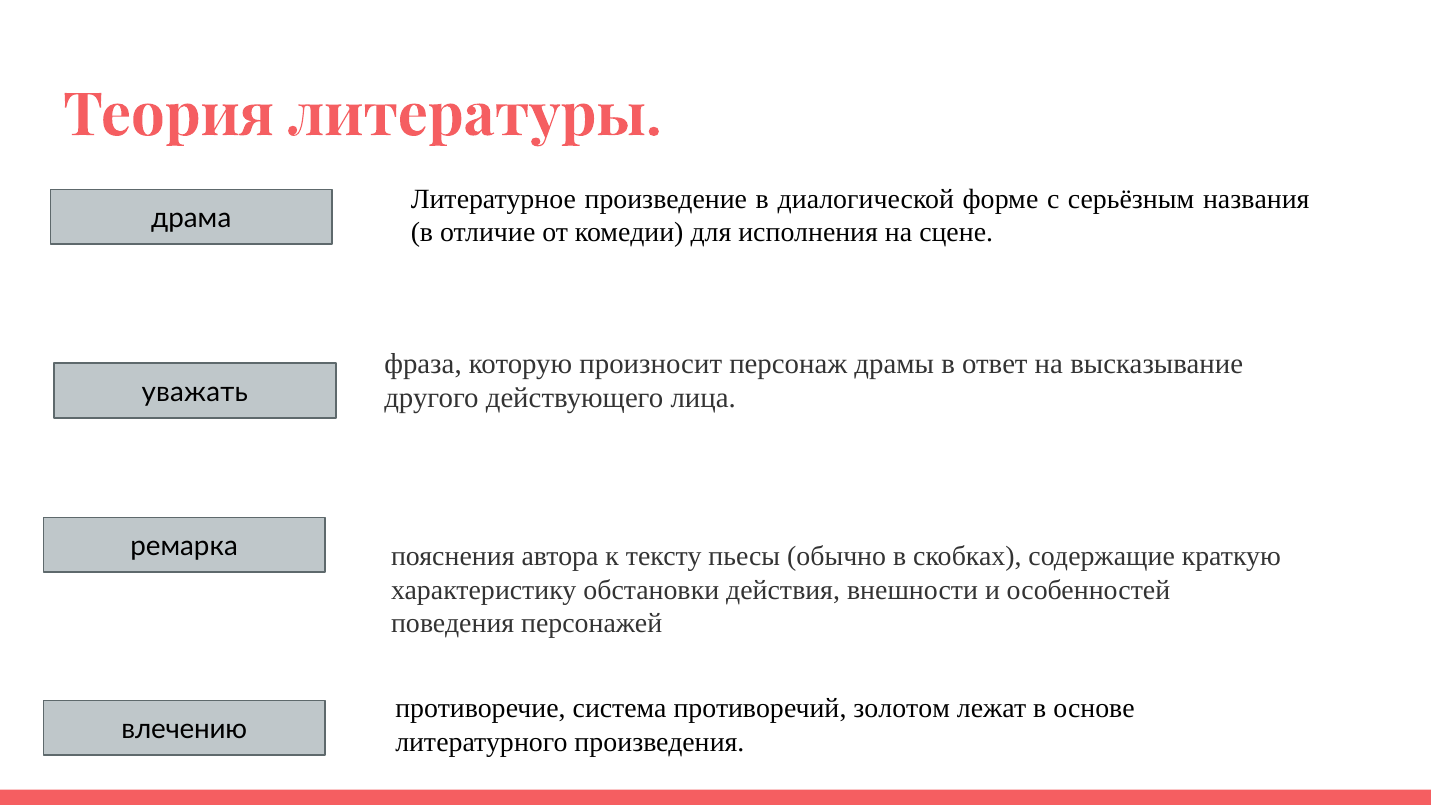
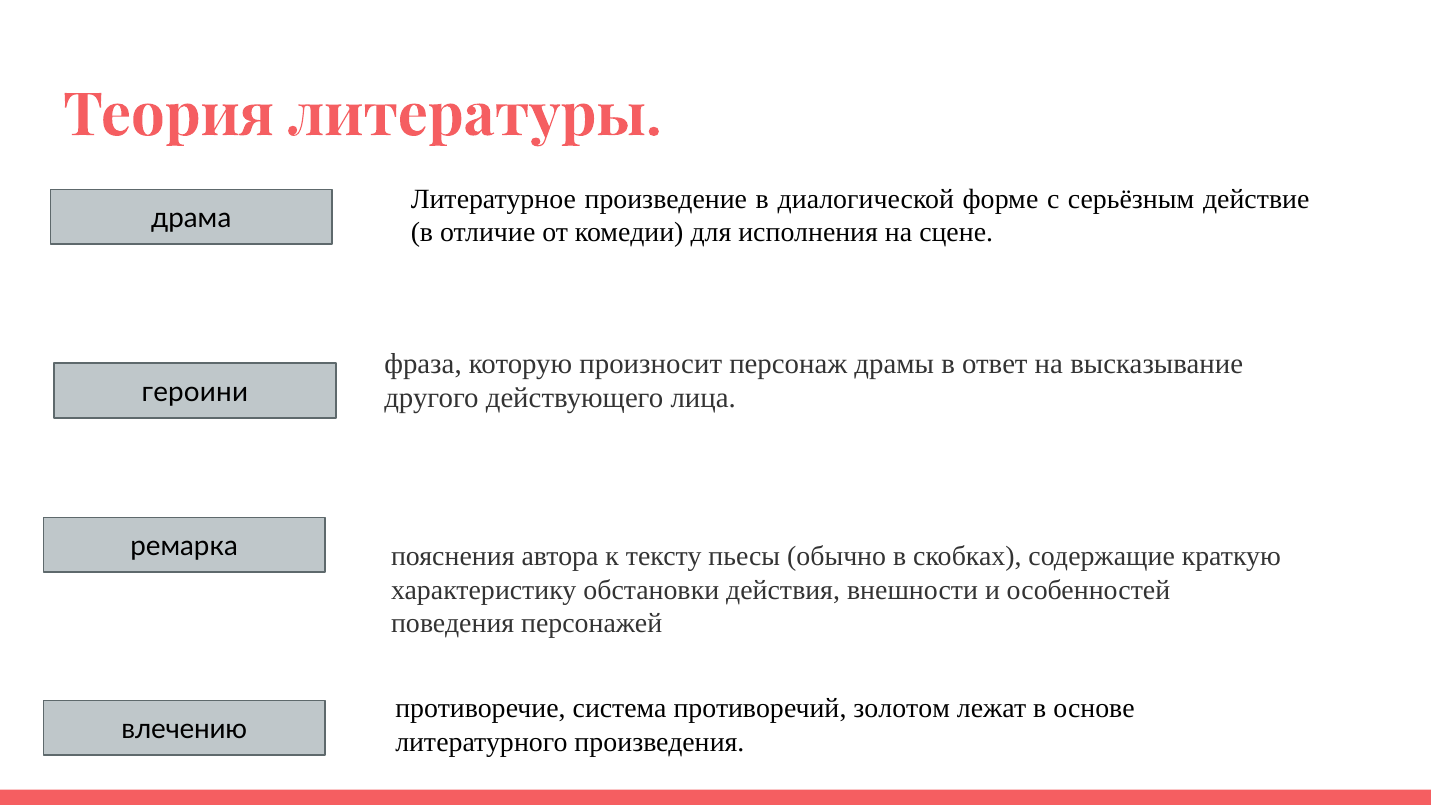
названия: названия -> действие (1256, 199)
уважать: уважать -> героини (195, 392)
